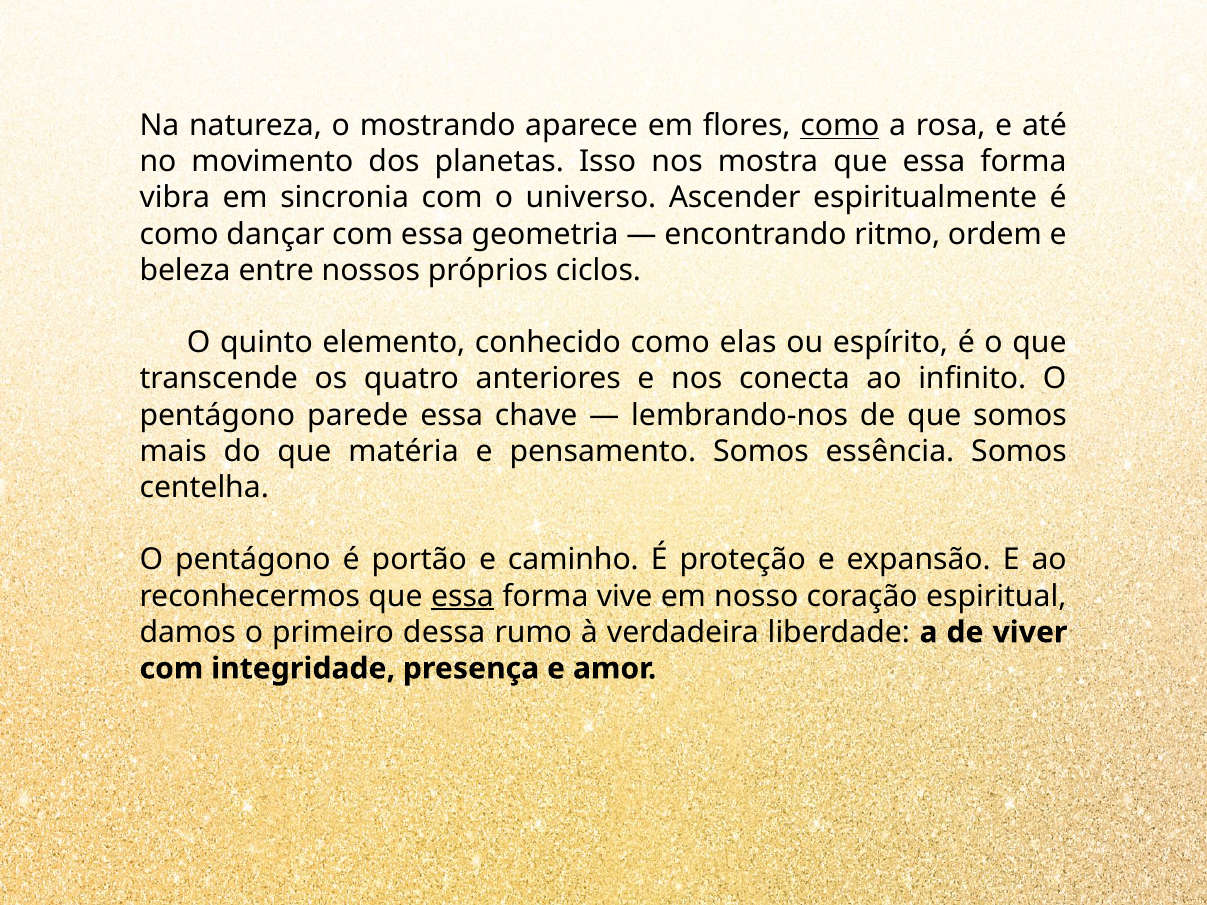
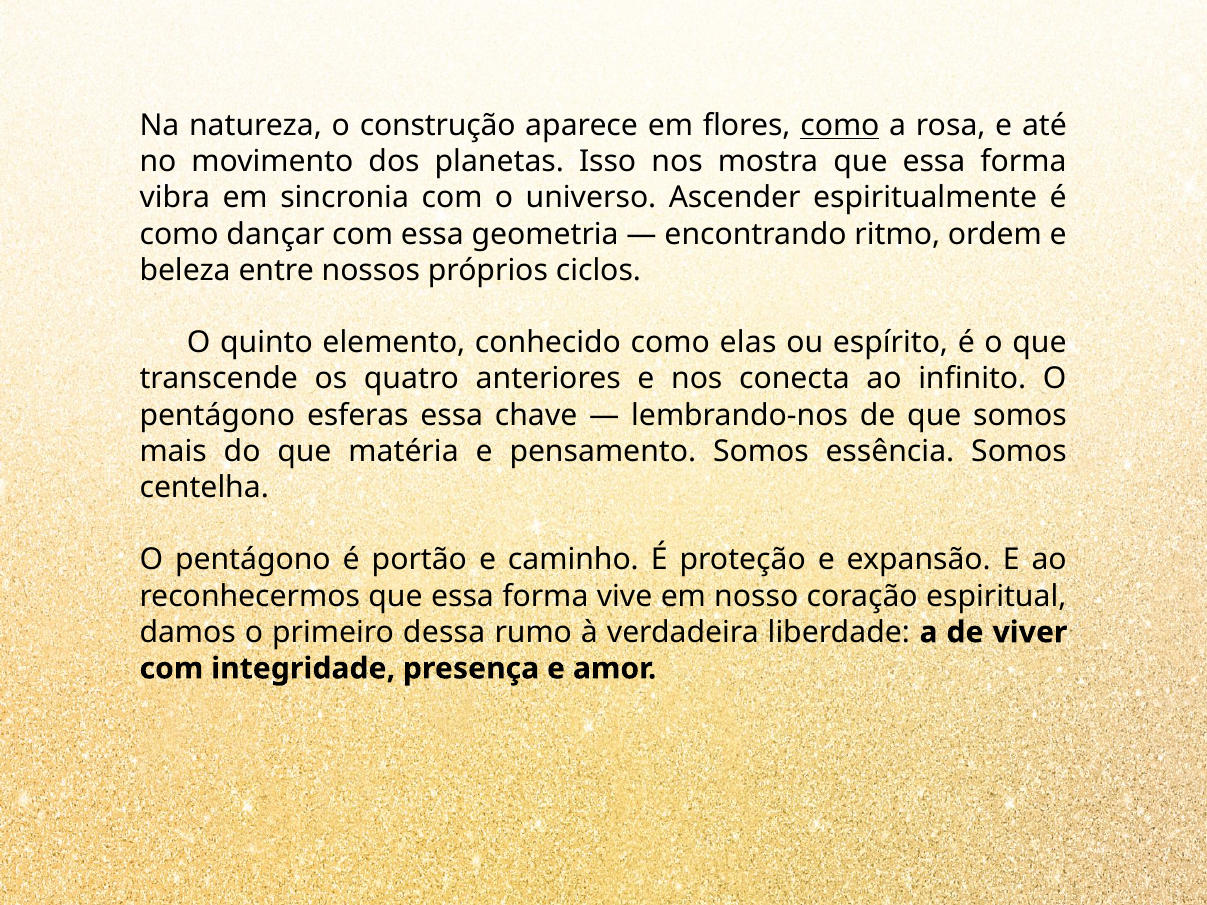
mostrando: mostrando -> construção (438, 126)
parede: parede -> esferas (358, 415)
essa underline: present -> none (462, 596)
